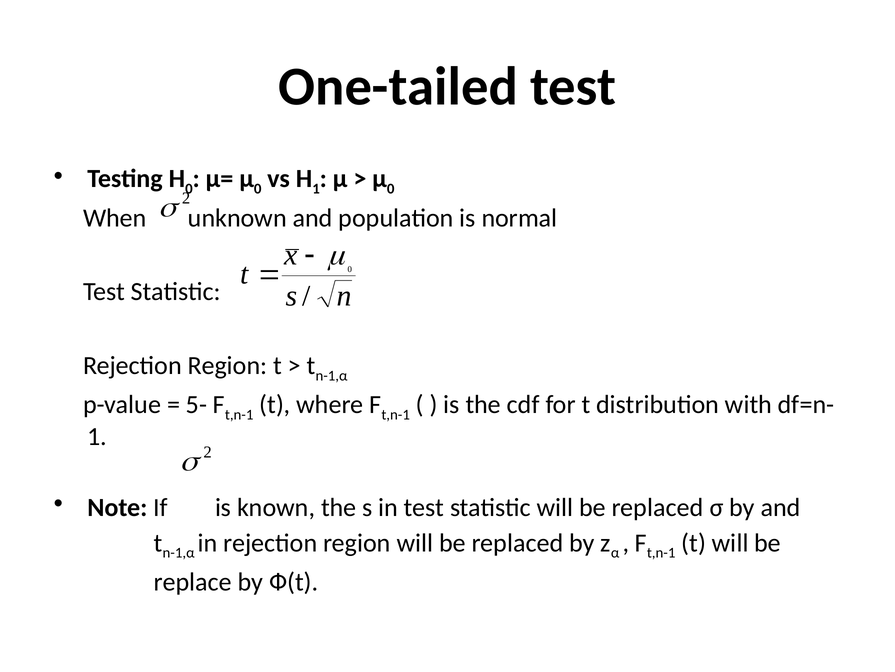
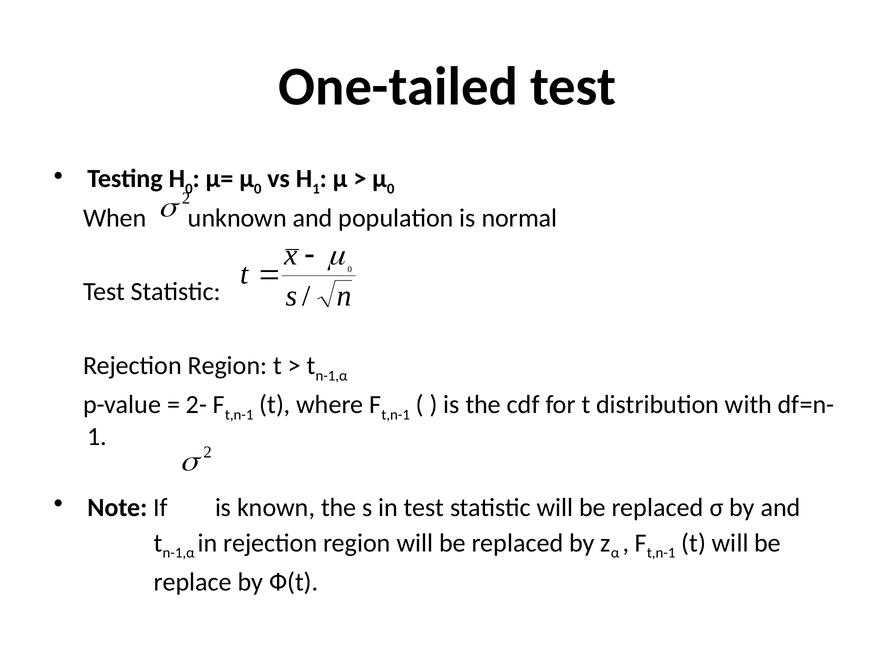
5-: 5- -> 2- (196, 404)
